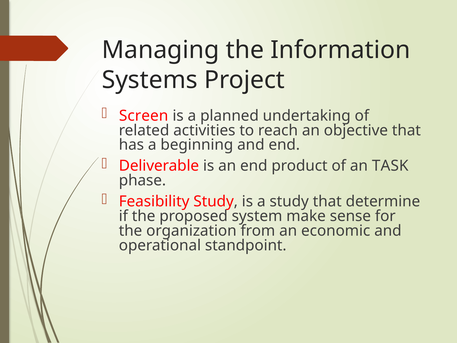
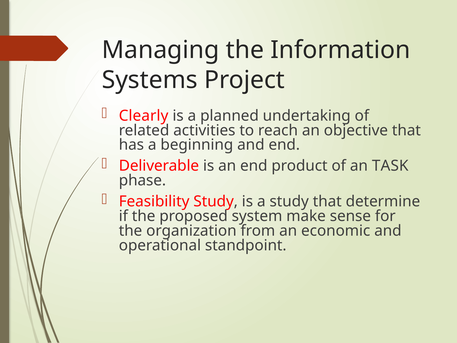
Screen: Screen -> Clearly (144, 116)
